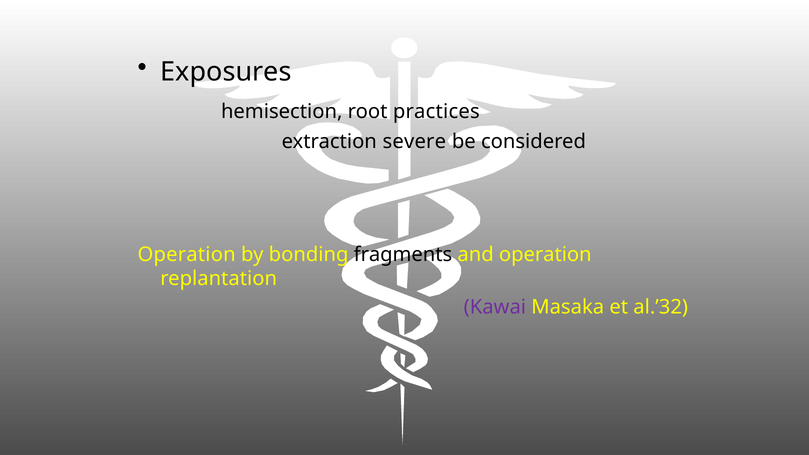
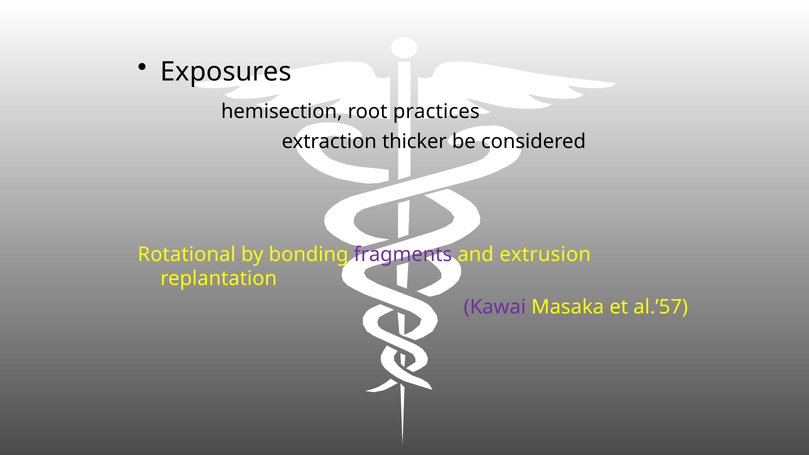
severe: severe -> thicker (414, 141)
Operation: Operation -> Rotational (187, 255)
fragments colour: black -> purple (403, 255)
and operation: operation -> extrusion (545, 255)
al.’32: al.’32 -> al.’57 (661, 307)
